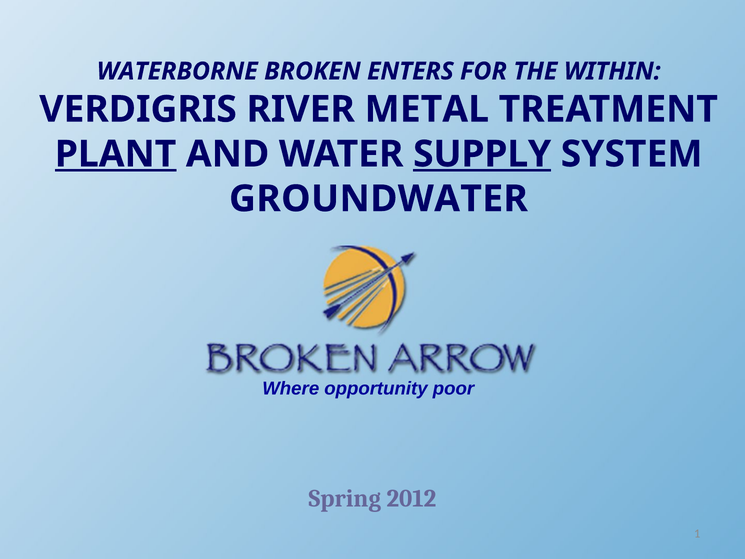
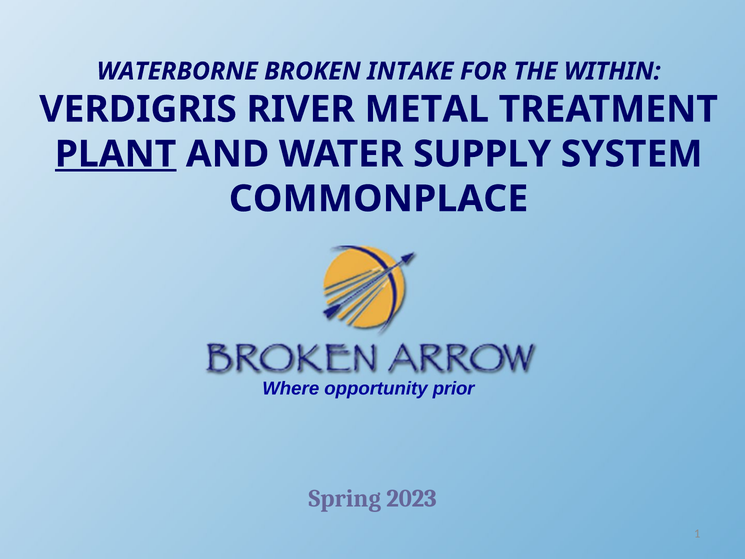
ENTERS: ENTERS -> INTAKE (410, 71)
SUPPLY underline: present -> none (482, 154)
GROUNDWATER: GROUNDWATER -> COMMONPLACE (379, 199)
poor: poor -> prior (454, 389)
2012: 2012 -> 2023 (412, 498)
